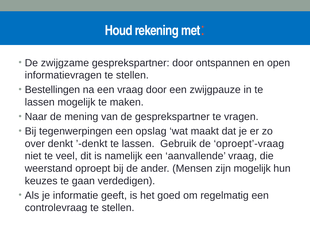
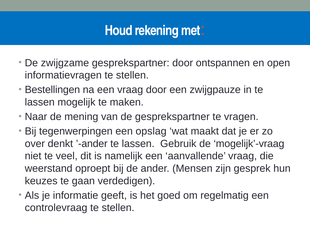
’‐denkt: ’‐denkt -> ’‐ander (92, 143)
oproept’‐vraag: oproept’‐vraag -> mogelijk’‐vraag (249, 143)
zijn mogelijk: mogelijk -> gesprek (252, 168)
